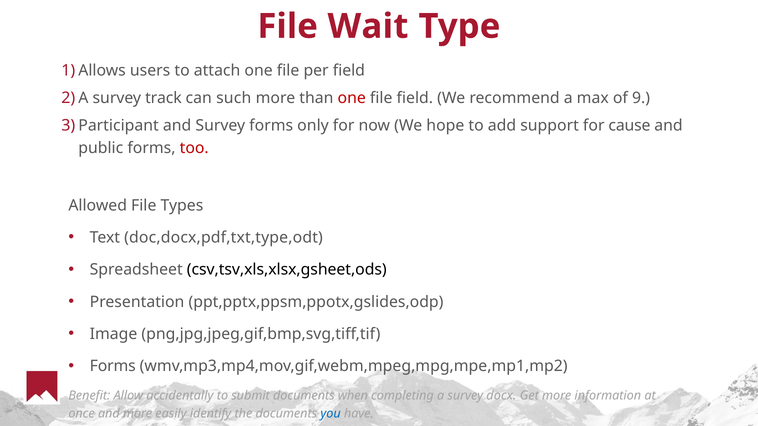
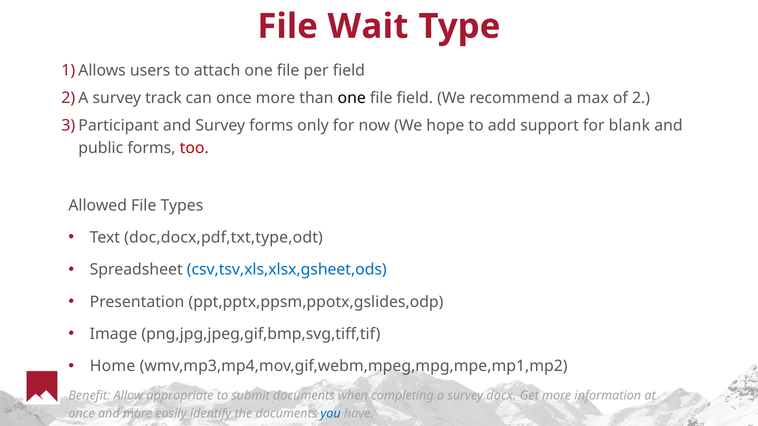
can such: such -> once (234, 98)
one colour: red -> black (352, 98)
9: 9 -> 2 (641, 98)
cause: cause -> blank (629, 125)
csv,tsv,xls,xlsx,gsheet,ods colour: black -> blue (287, 270)
Forms: Forms -> Home (113, 367)
accidentally: accidentally -> appropriate (180, 396)
